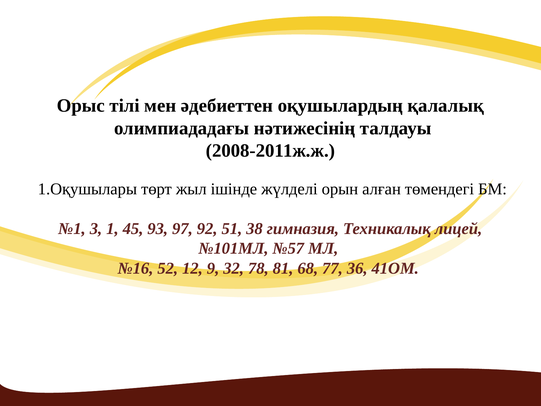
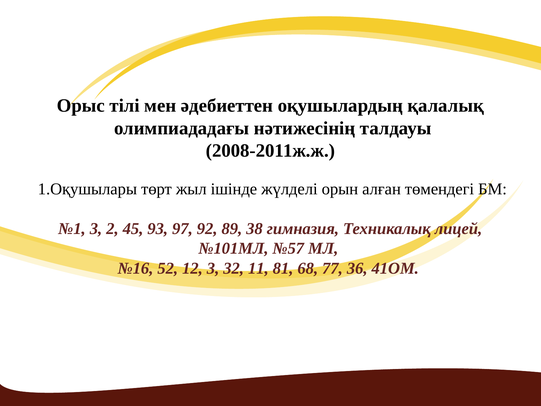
1: 1 -> 2 (112, 228)
51: 51 -> 89 (232, 228)
12 9: 9 -> 3 (213, 268)
78: 78 -> 11 (258, 268)
